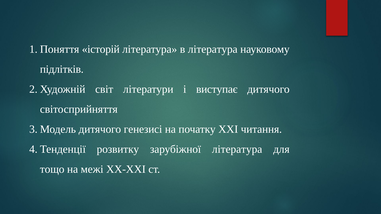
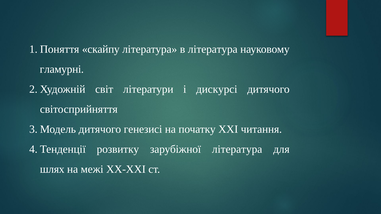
історій: історій -> скайпу (101, 49)
підлітків: підлітків -> гламурні (62, 69)
виступає: виступає -> дискурсі (217, 89)
тощо: тощо -> шлях (52, 169)
